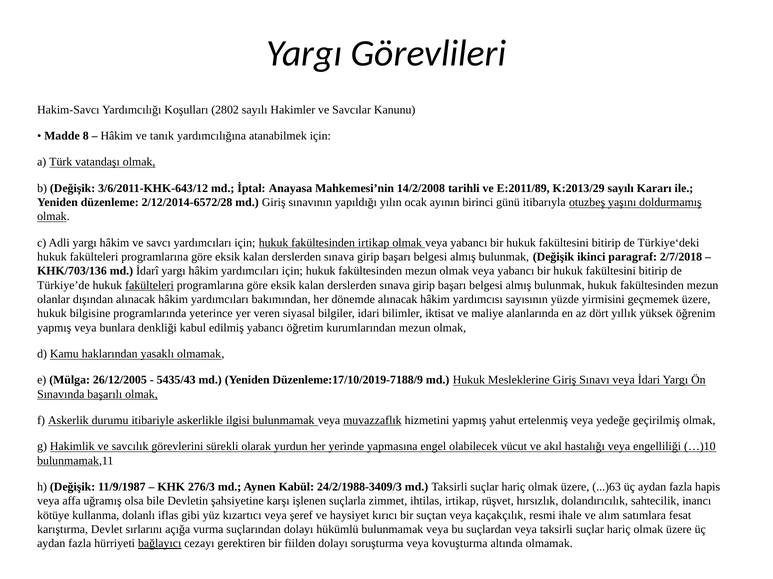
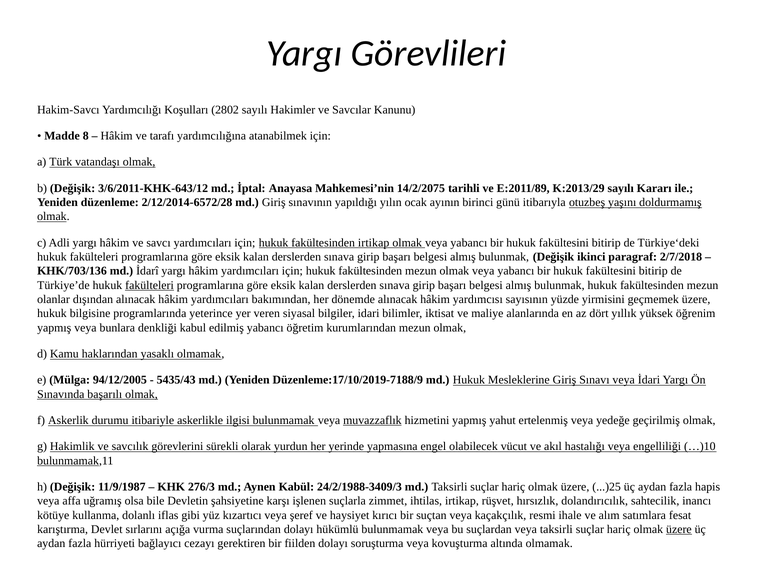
tanık: tanık -> tarafı (162, 136)
14/2/2008: 14/2/2008 -> 14/2/2075 (421, 188)
26/12/2005: 26/12/2005 -> 94/12/2005 (120, 380)
...)63: ...)63 -> ...)25 (607, 487)
üzere underline: none -> present (679, 530)
bağlayıcı underline: present -> none (160, 544)
